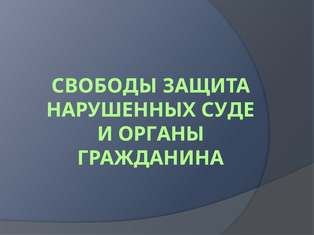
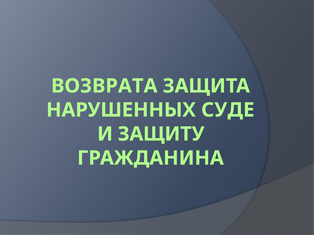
СВОБОДЫ: СВОБОДЫ -> ВОЗВРАТА (104, 86)
ОРГАНЫ: ОРГАНЫ -> ЗАЩИТУ (161, 134)
